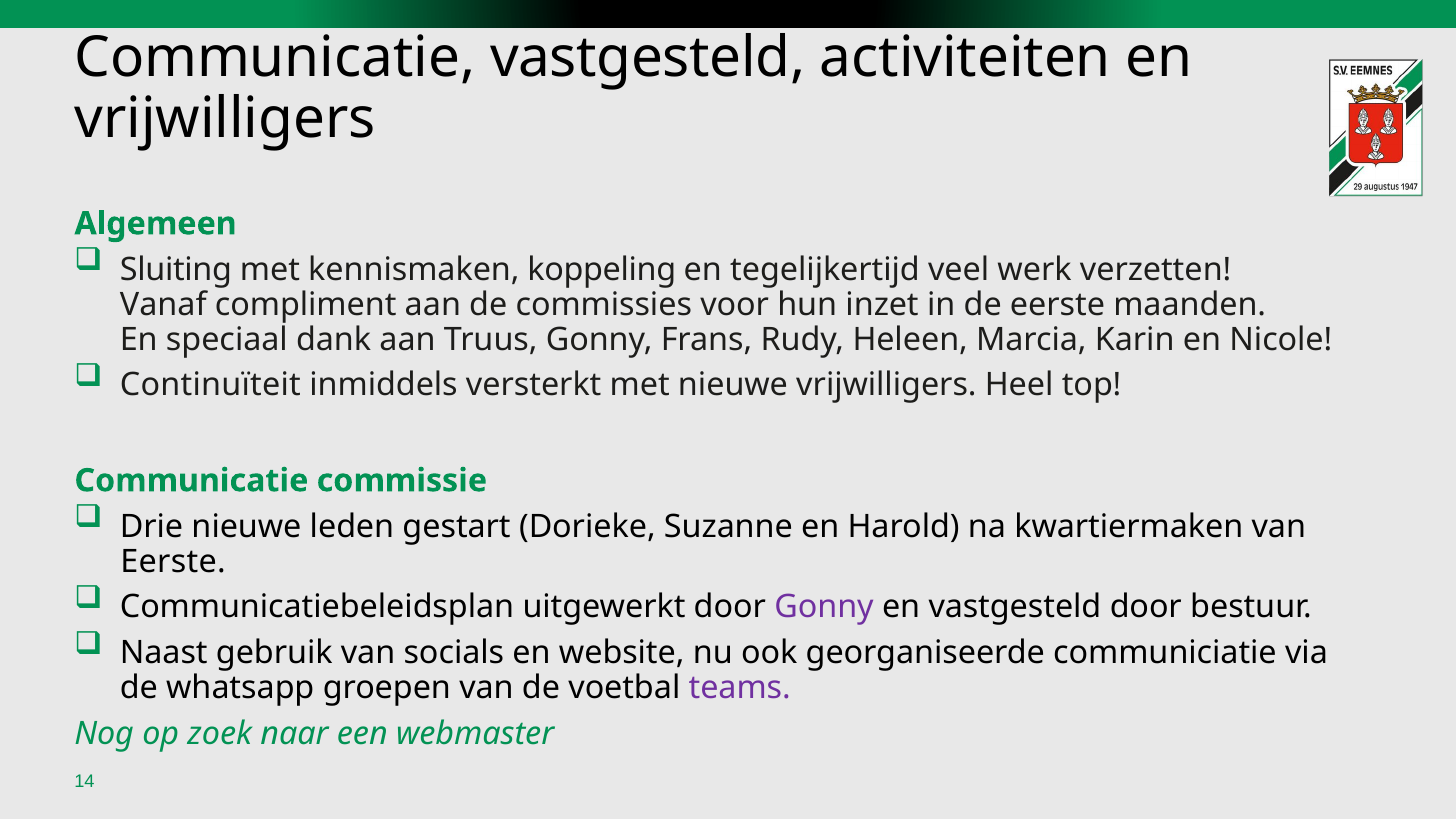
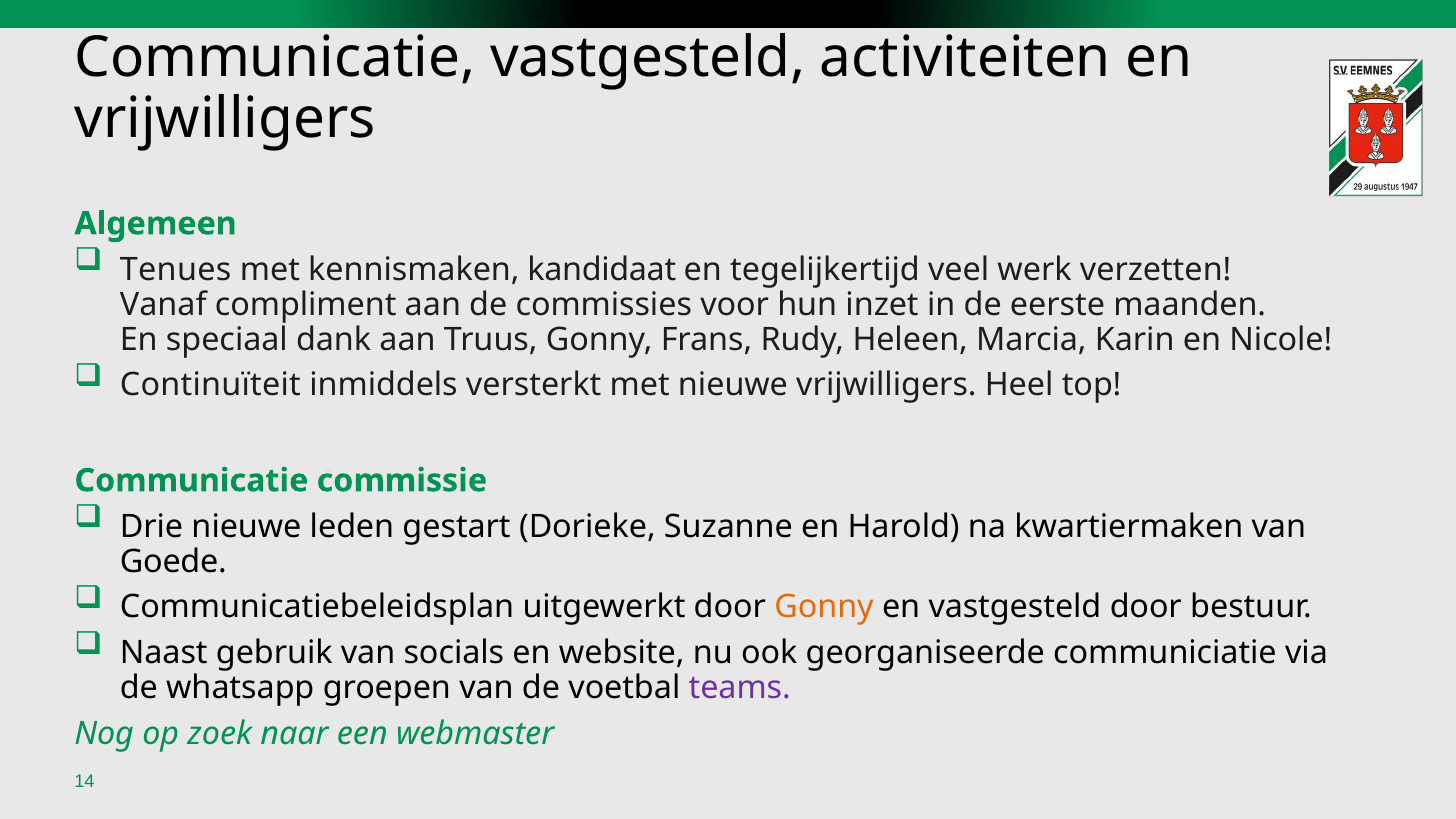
Sluiting: Sluiting -> Tenues (176, 270)
koppeling: koppeling -> kandidaat (602, 270)
Eerste: Eerste -> Goede (173, 561)
Gonny colour: purple -> orange (824, 607)
